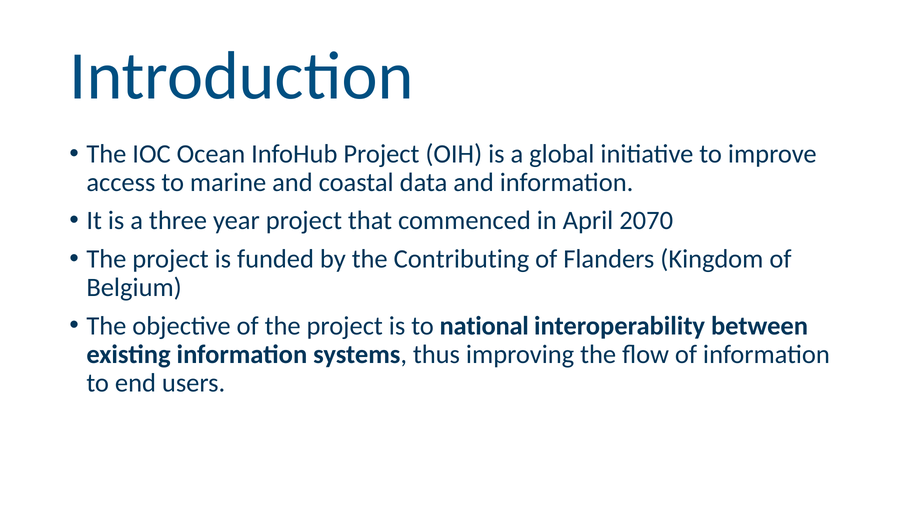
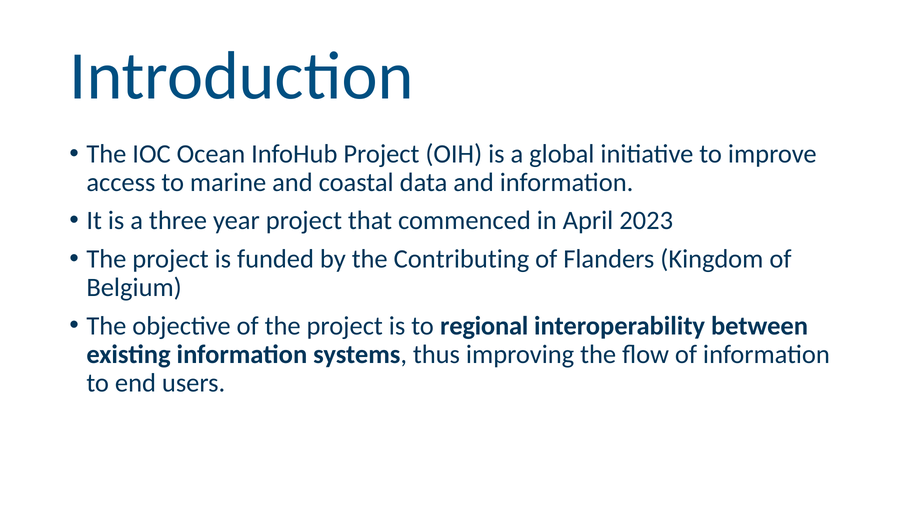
2070: 2070 -> 2023 (646, 221)
national: national -> regional (484, 326)
